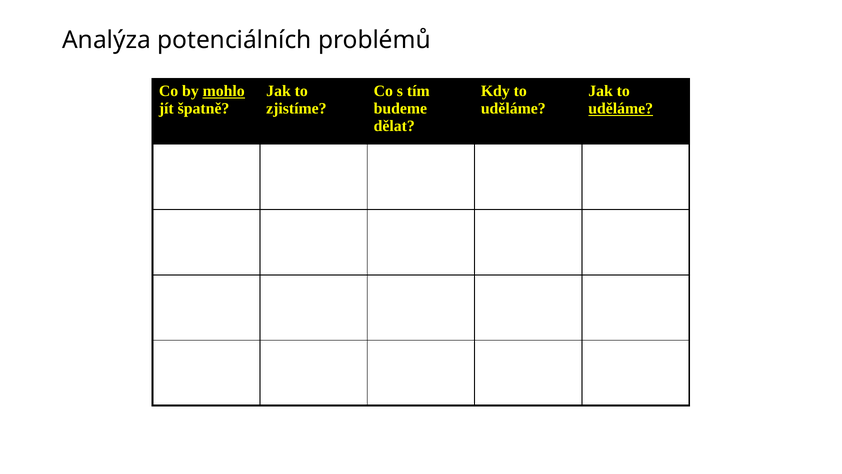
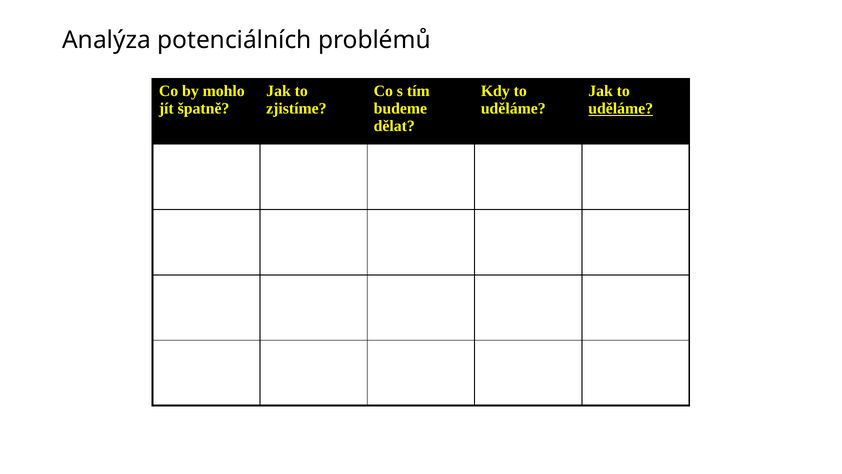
mohlo underline: present -> none (224, 91)
